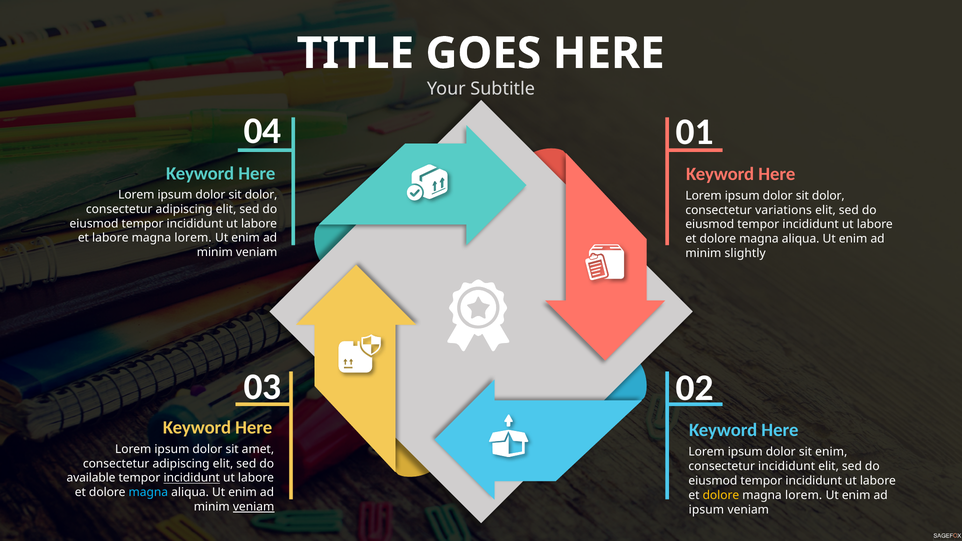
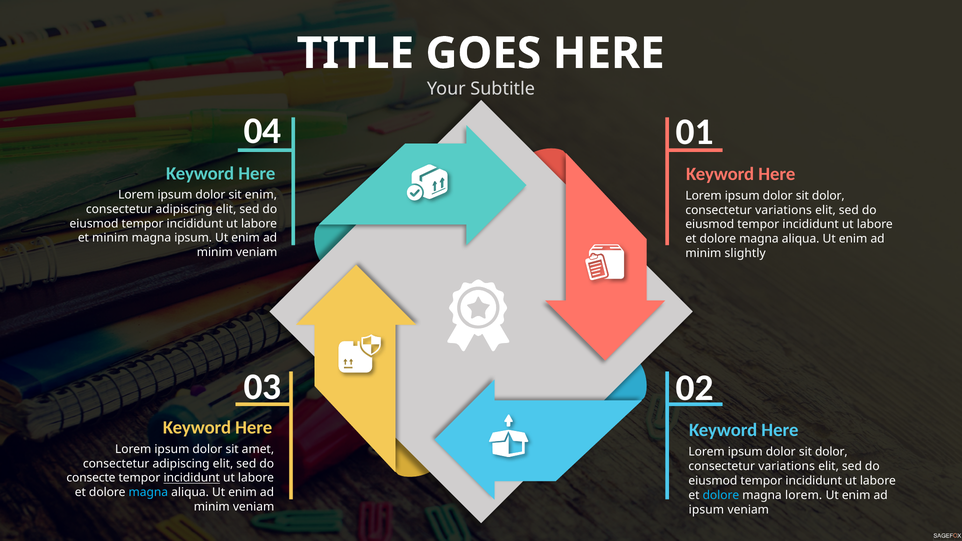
dolor: dolor -> enim (261, 195)
et labore: labore -> minim (110, 238)
lorem: lorem -> ipsum (193, 238)
enim: enim -> dolor (831, 452)
incididunt: incididunt -> variations (787, 466)
available: available -> consecte (91, 478)
dolore colour: yellow -> light blue (721, 495)
veniam underline: present -> none (254, 507)
